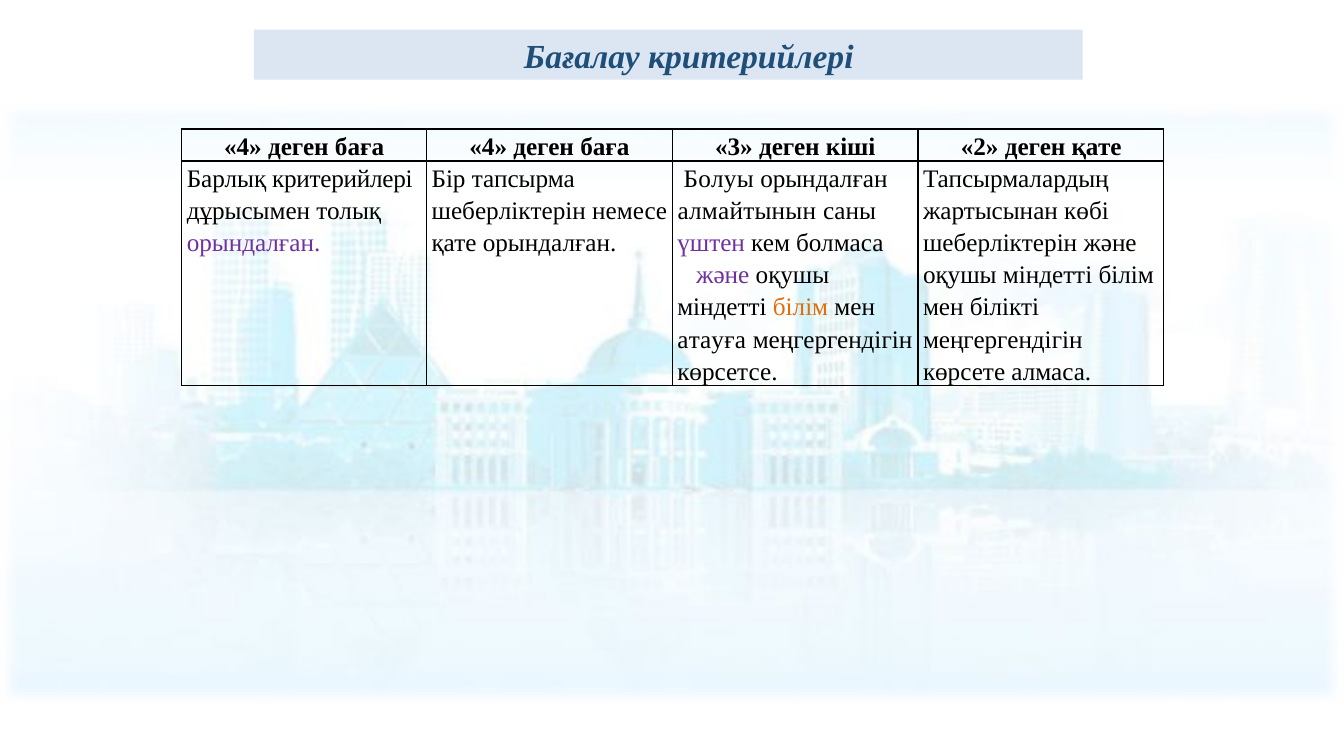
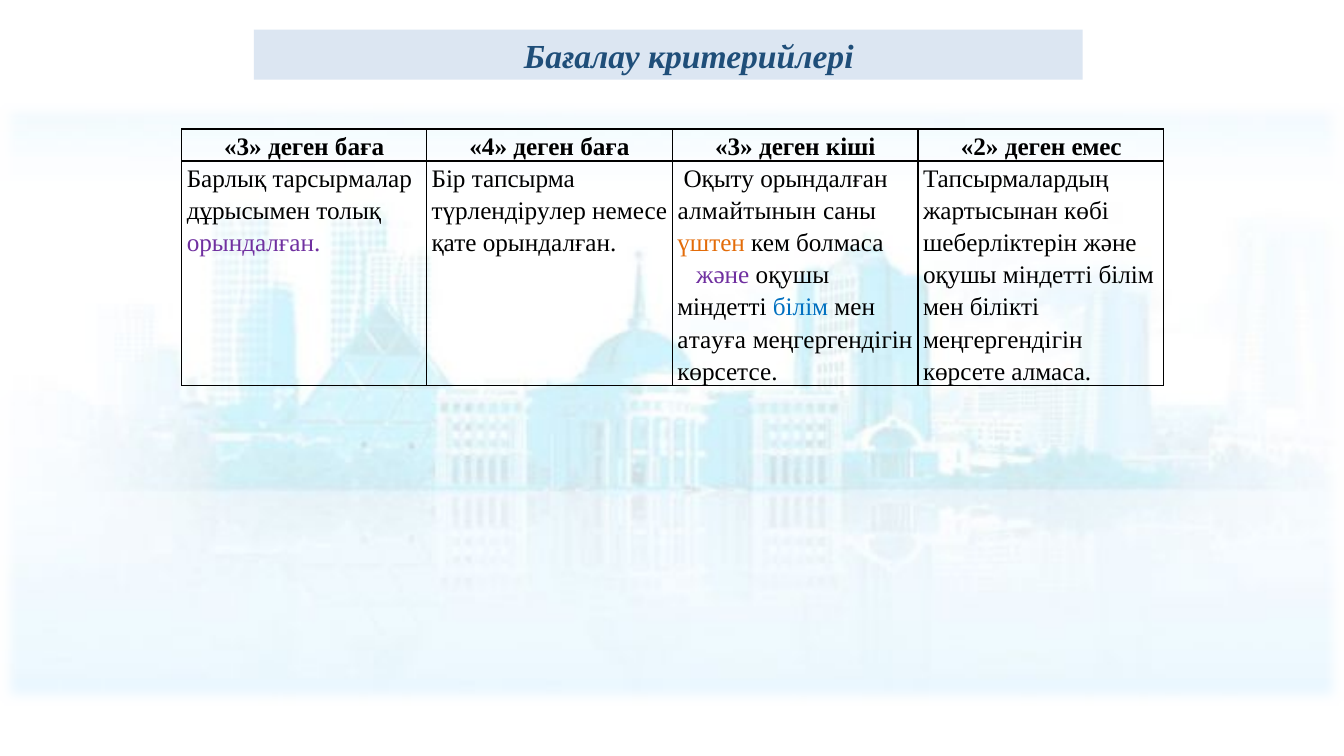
4: 4 -> 3 (243, 147)
деген қате: қате -> емес (1096, 147)
Барлық критерийлері: критерийлері -> тарсырмалар (342, 179)
Болуы: Болуы -> Оқыту (719, 179)
шеберліктерін: шеберліктерін -> түрлендірулер (509, 211)
үштен colour: purple -> orange (711, 244)
білім colour: orange -> blue (801, 308)
